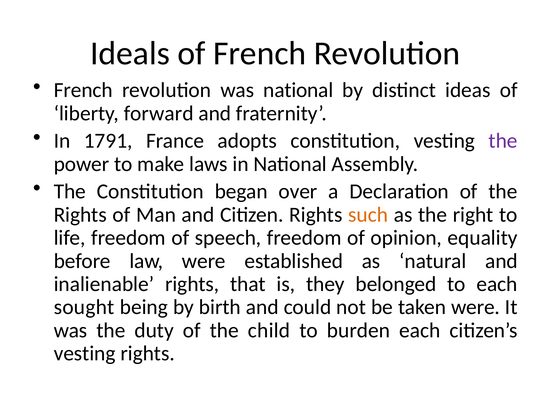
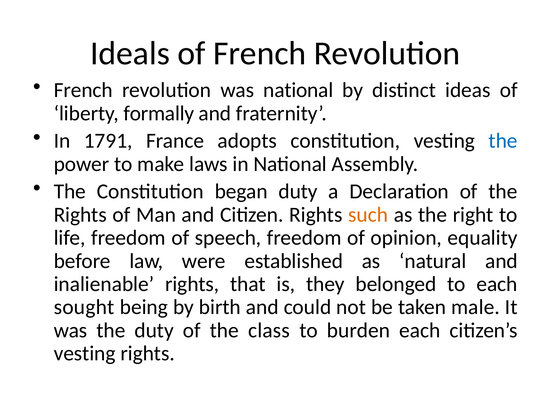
forward: forward -> formally (159, 113)
the colour: purple -> blue (503, 141)
began over: over -> duty (298, 192)
taken were: were -> male (475, 307)
child: child -> class (269, 331)
